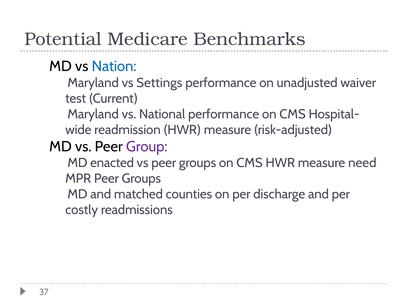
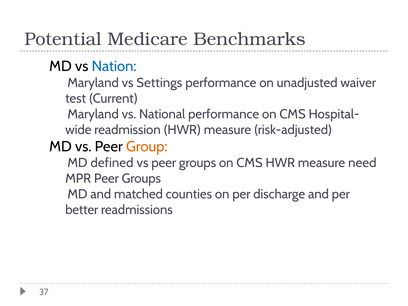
Group colour: purple -> orange (147, 147)
enacted: enacted -> defined (112, 163)
costly: costly -> better (82, 210)
